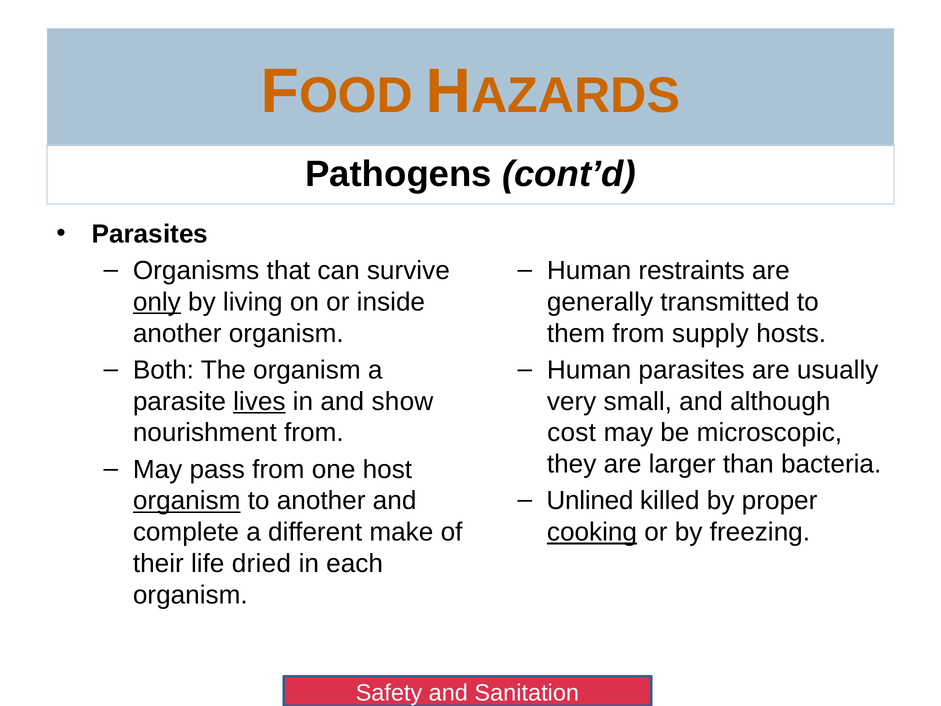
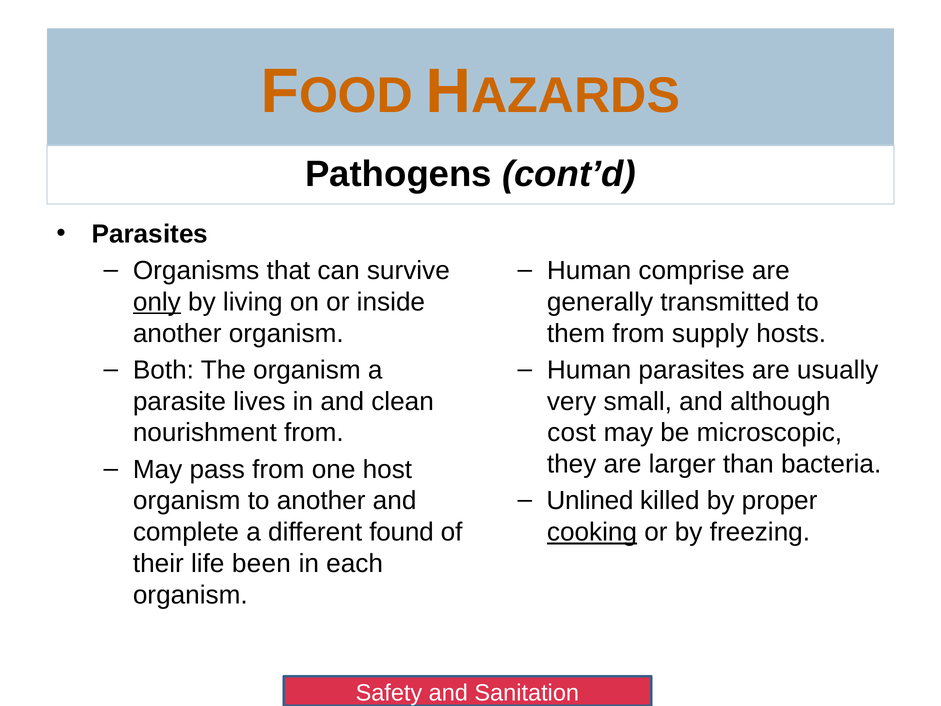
restraints: restraints -> comprise (692, 271)
lives underline: present -> none (259, 401)
show: show -> clean (403, 401)
organism underline: present -> none (187, 501)
make: make -> found (402, 532)
dried: dried -> been (261, 563)
